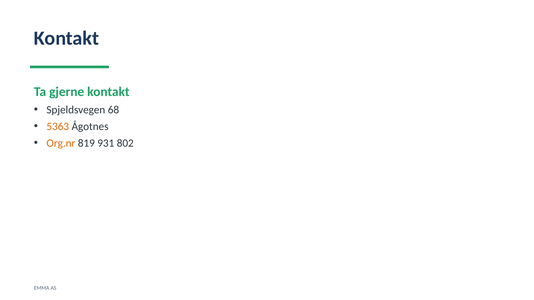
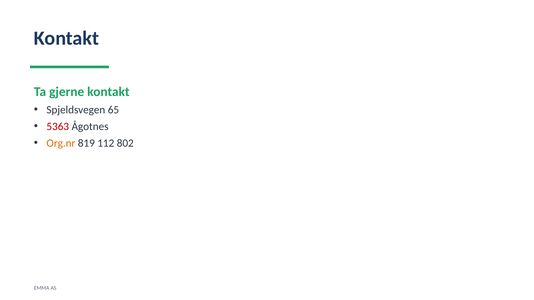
68: 68 -> 65 (113, 110)
5363 colour: orange -> red (58, 127)
931: 931 -> 112 (106, 143)
